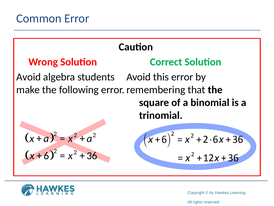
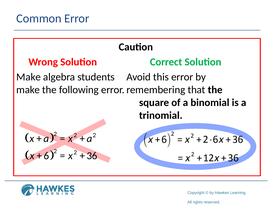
Avoid: Avoid -> Make (29, 77)
